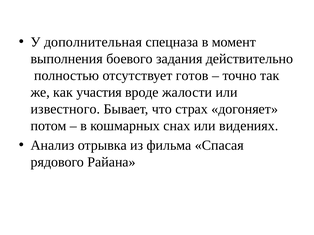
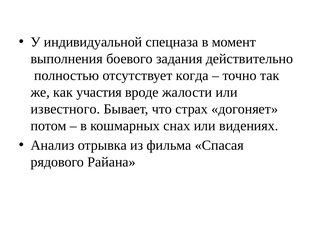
дополнительная: дополнительная -> индивидуальной (93, 42)
готов: готов -> когда (192, 76)
